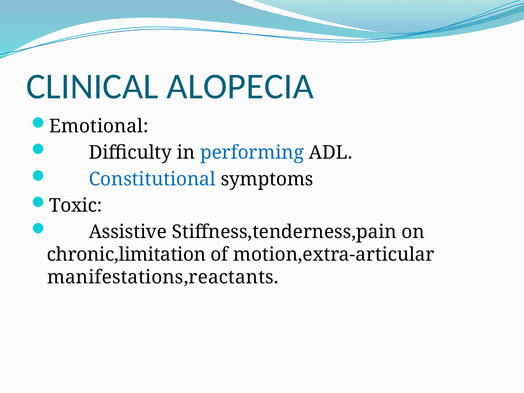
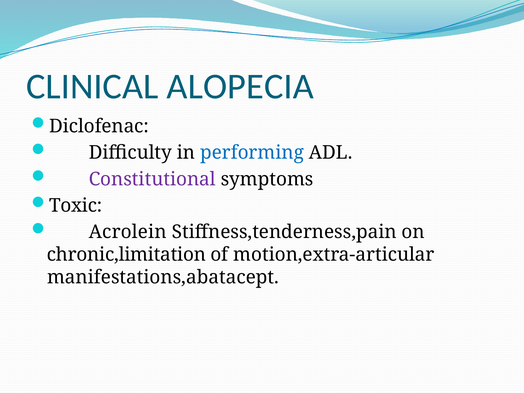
Emotional: Emotional -> Diclofenac (99, 126)
Constitutional colour: blue -> purple (152, 179)
Assistive: Assistive -> Acrolein (128, 232)
manifestations,reactants: manifestations,reactants -> manifestations,abatacept (163, 277)
